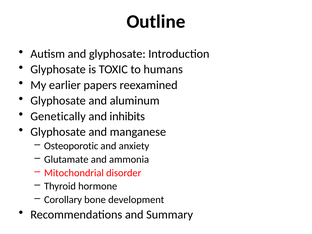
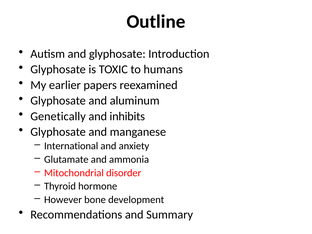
Osteoporotic: Osteoporotic -> International (71, 146)
Corollary: Corollary -> However (63, 200)
